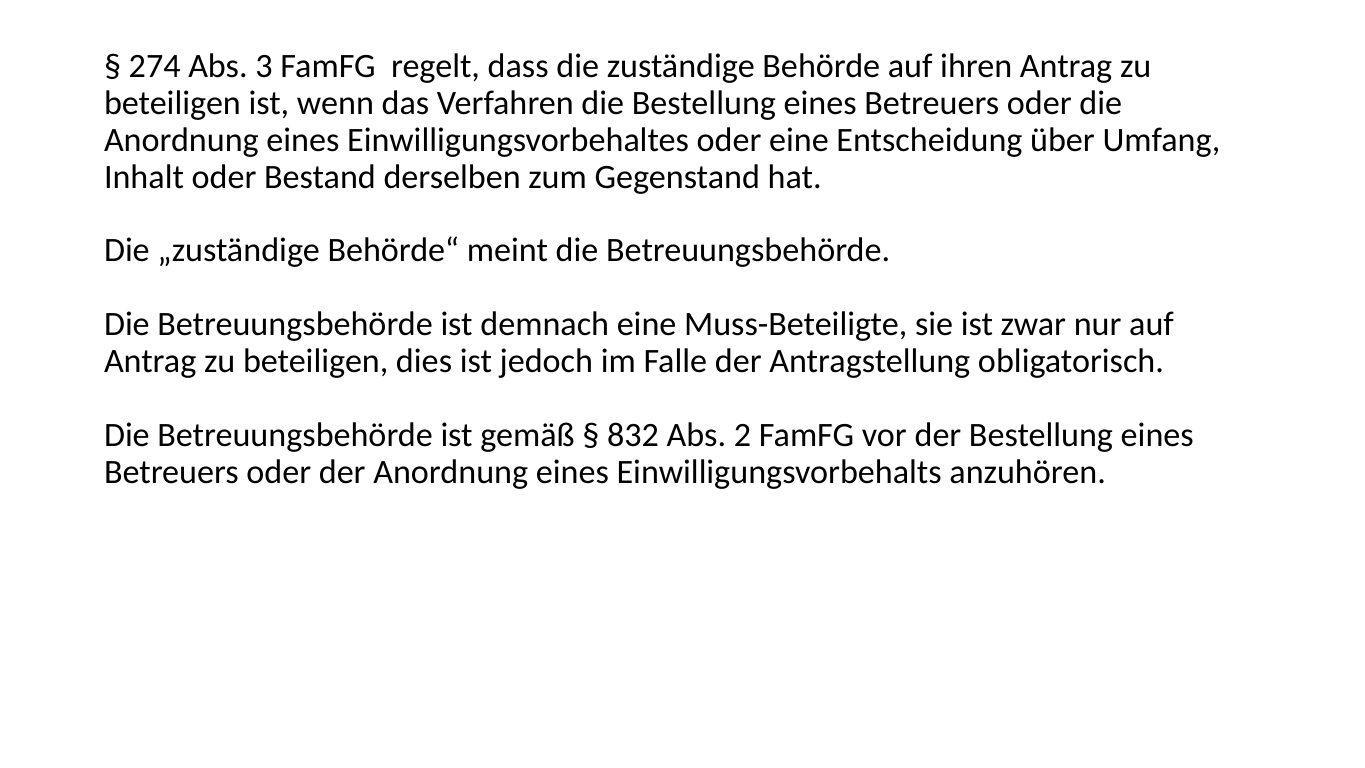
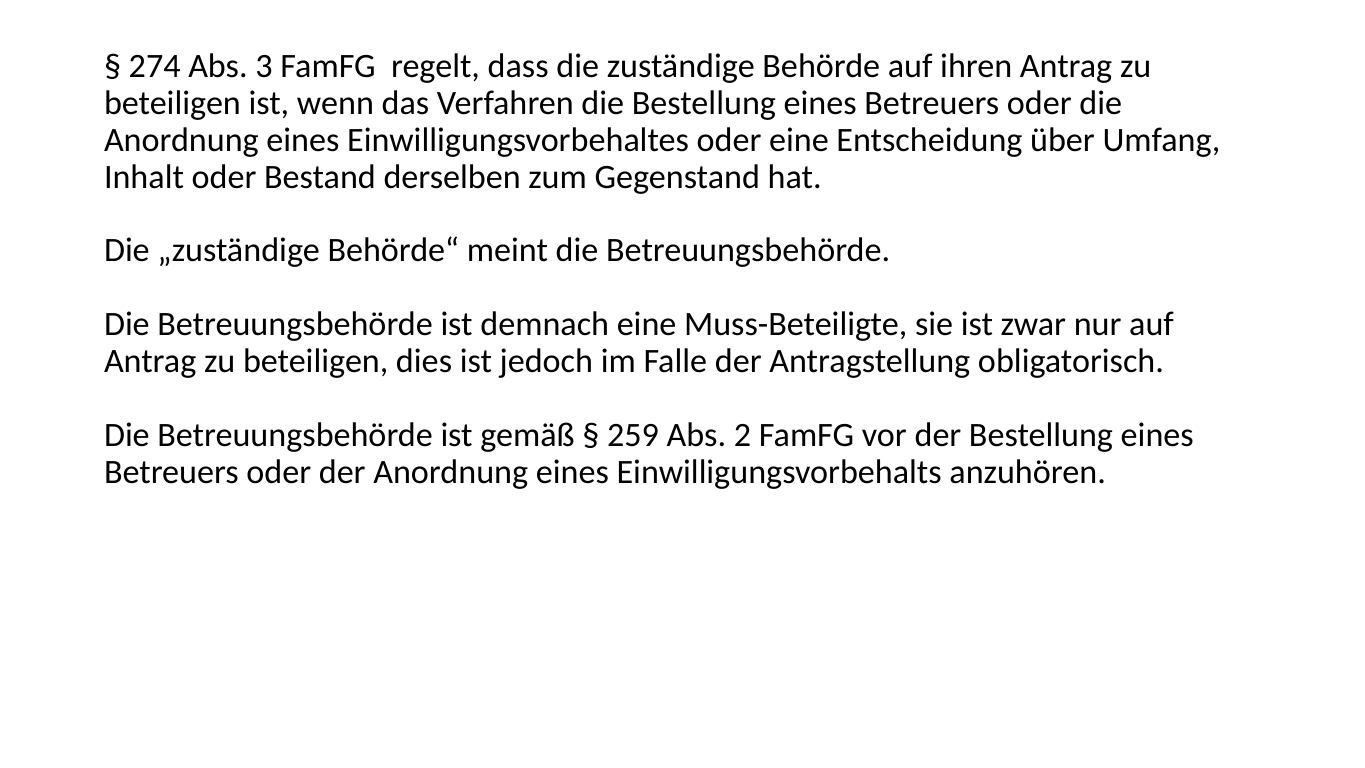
832: 832 -> 259 (633, 435)
